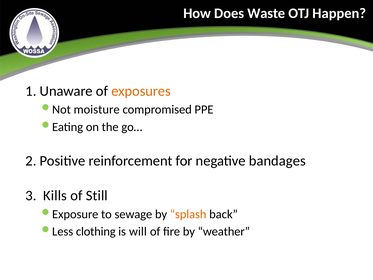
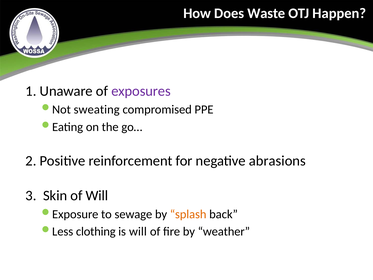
exposures colour: orange -> purple (141, 91)
moisture: moisture -> sweating (97, 109)
bandages: bandages -> abrasions (277, 161)
Kills: Kills -> Skin (55, 195)
of Still: Still -> Will (97, 195)
